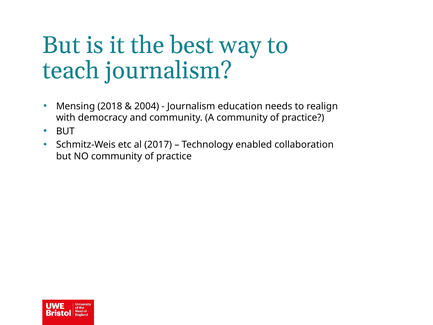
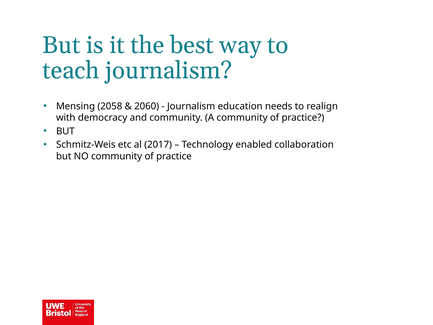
2018: 2018 -> 2058 (110, 106)
2004: 2004 -> 2060 (147, 106)
